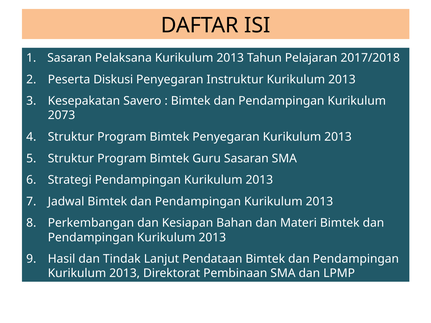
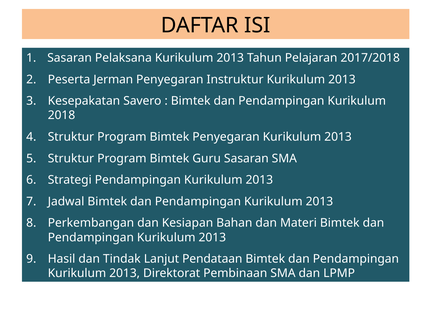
Diskusi: Diskusi -> Jerman (113, 80)
2073: 2073 -> 2018 (61, 115)
